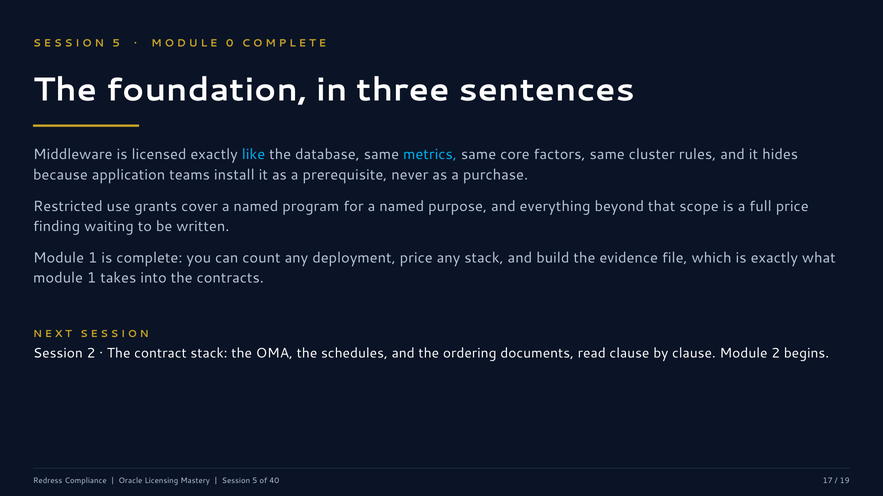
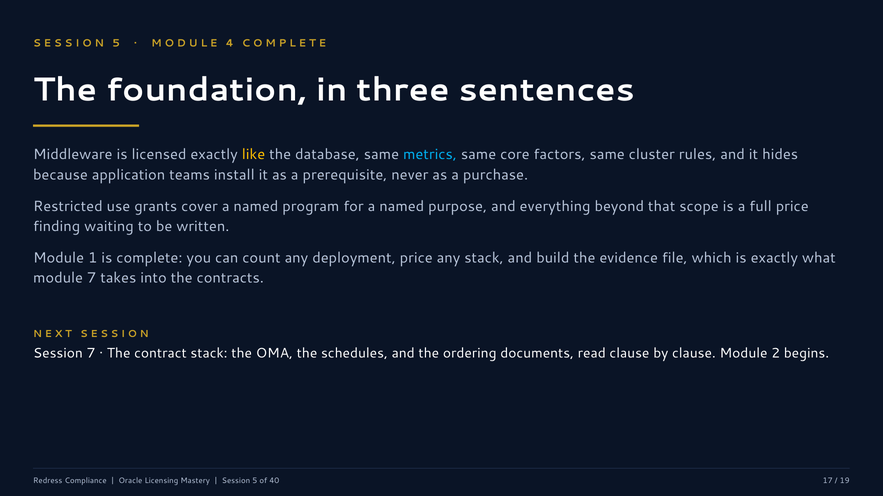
0: 0 -> 4 (230, 43)
like colour: light blue -> yellow (253, 155)
1: 1 -> 7 (92, 278)
Session 2: 2 -> 7 (91, 354)
